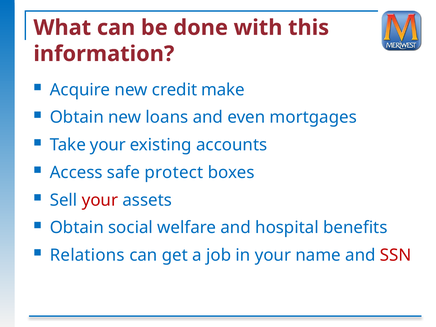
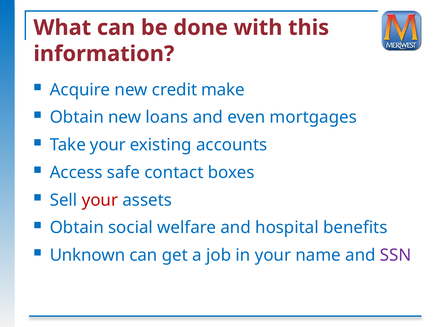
protect: protect -> contact (174, 173)
Relations: Relations -> Unknown (87, 255)
SSN colour: red -> purple (396, 255)
